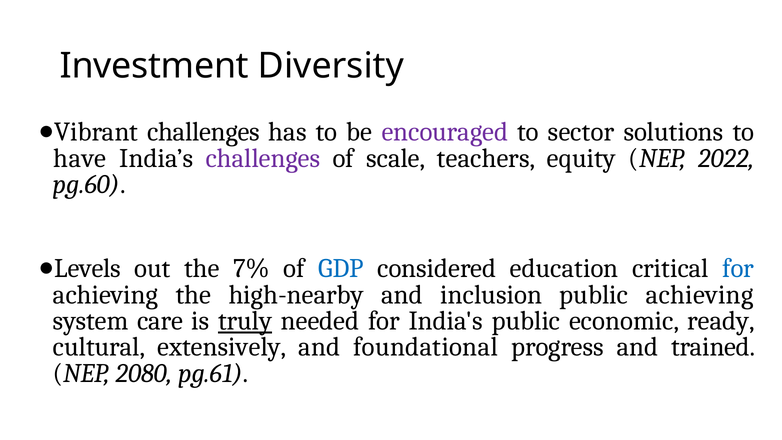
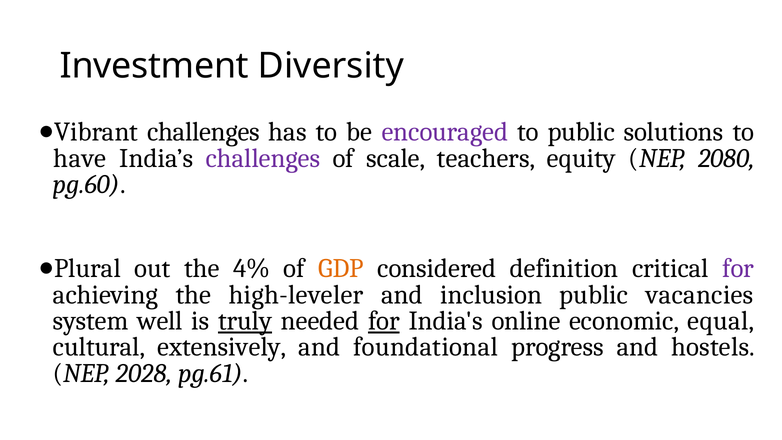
to sector: sector -> public (581, 132)
2022: 2022 -> 2080 (726, 158)
Levels: Levels -> Plural (88, 269)
7%: 7% -> 4% (252, 269)
GDP colour: blue -> orange (341, 269)
education: education -> definition (564, 269)
for colour: blue -> purple (738, 269)
high-nearby: high-nearby -> high-leveler (296, 295)
public achieving: achieving -> vacancies (700, 295)
care: care -> well (160, 321)
for underline: none -> present (384, 321)
India's public: public -> online (526, 321)
ready: ready -> equal (721, 321)
trained: trained -> hostels (713, 347)
2080: 2080 -> 2028 (144, 373)
